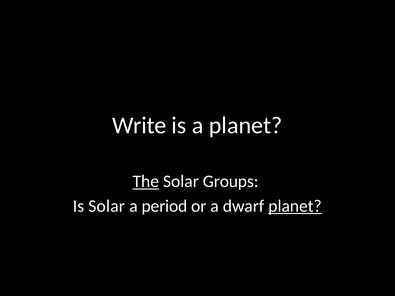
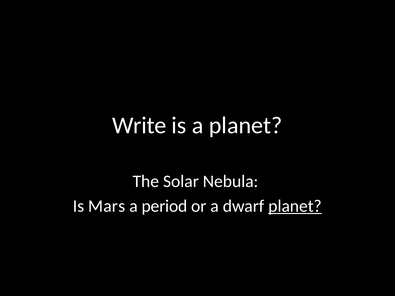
The underline: present -> none (146, 182)
Groups: Groups -> Nebula (231, 182)
Is Solar: Solar -> Mars (107, 206)
